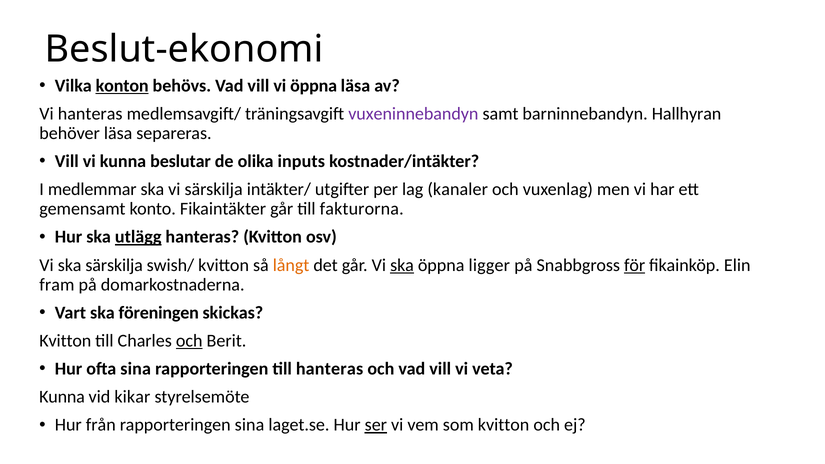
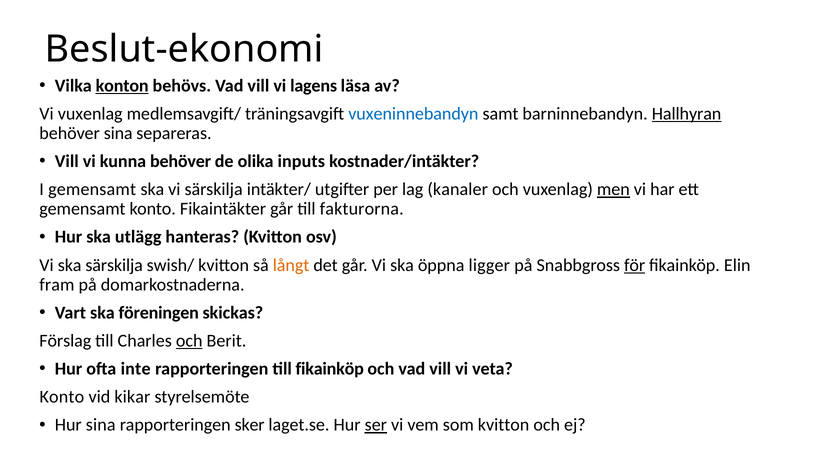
vi öppna: öppna -> lagens (314, 86)
Vi hanteras: hanteras -> vuxenlag (90, 114)
vuxeninnebandyn colour: purple -> blue (413, 114)
Hallhyran underline: none -> present (687, 114)
behöver läsa: läsa -> sina (118, 133)
kunna beslutar: beslutar -> behöver (181, 161)
I medlemmar: medlemmar -> gemensamt (92, 189)
men underline: none -> present (613, 189)
utlägg underline: present -> none (138, 237)
ska underline: present -> none (402, 265)
Kvitton: Kvitton -> Förslag (65, 341)
ofta sina: sina -> inte (136, 369)
till hanteras: hanteras -> fikainköp (330, 369)
Kunna: Kunna -> Konto (62, 397)
Hur från: från -> sina (101, 425)
rapporteringen sina: sina -> sker (250, 425)
